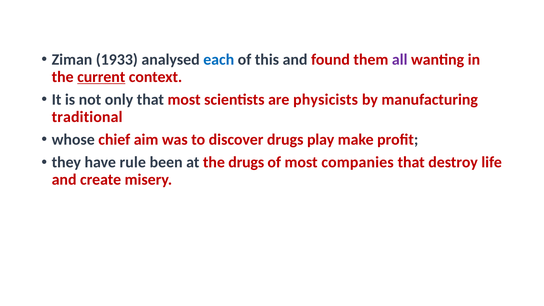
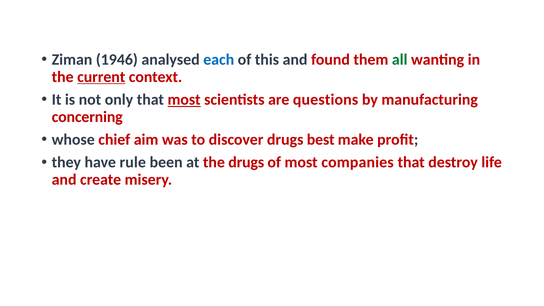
1933: 1933 -> 1946 (117, 60)
all colour: purple -> green (400, 60)
most underline: none -> present (184, 100)
physicists: physicists -> questions (326, 100)
traditional: traditional -> concerning (87, 117)
play: play -> best (321, 140)
